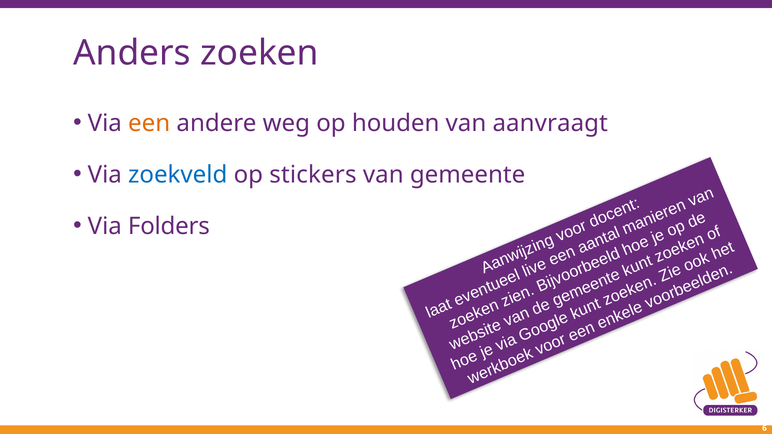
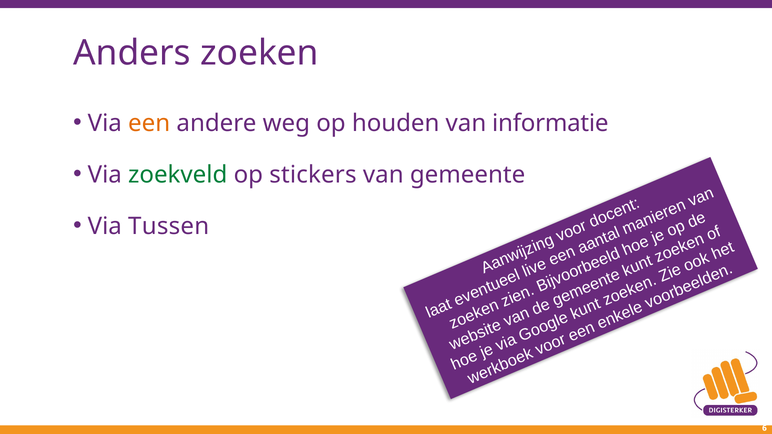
aanvraagt: aanvraagt -> informatie (550, 123)
zoekveld colour: blue -> green (178, 175)
Folders: Folders -> Tussen (169, 226)
